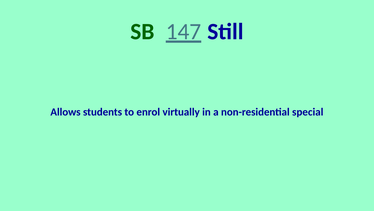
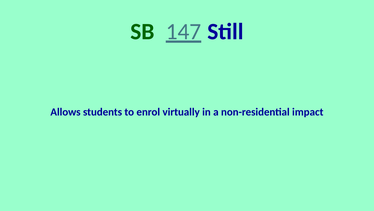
special: special -> impact (308, 112)
